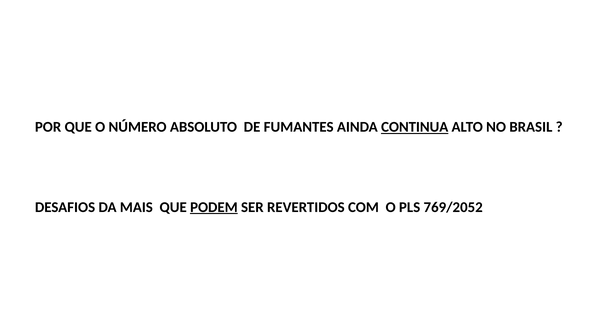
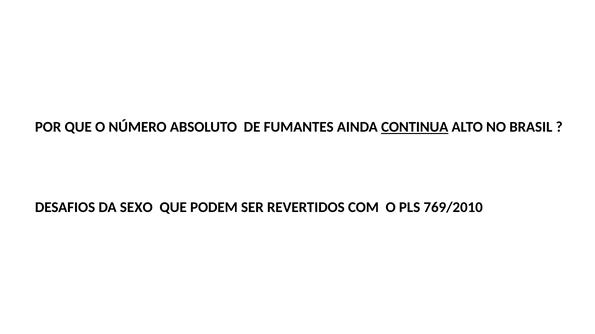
MAIS: MAIS -> SEXO (136, 208)
PODEM underline: present -> none (214, 208)
769/2052: 769/2052 -> 769/2010 (453, 208)
